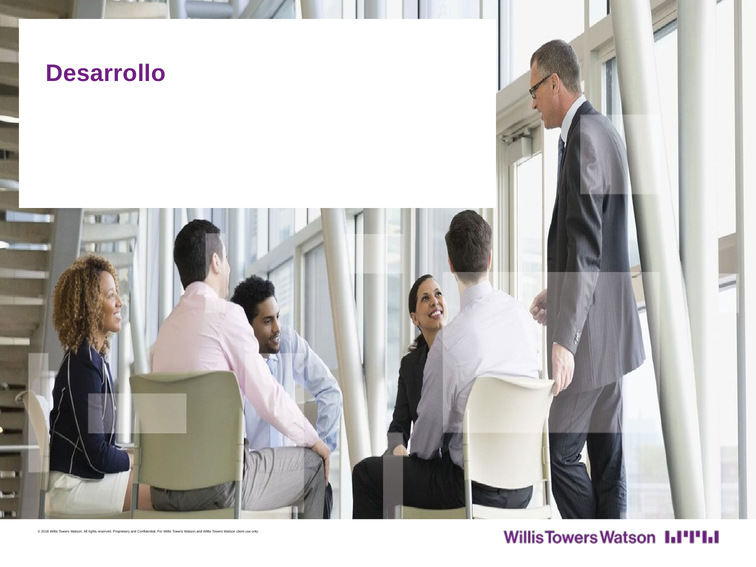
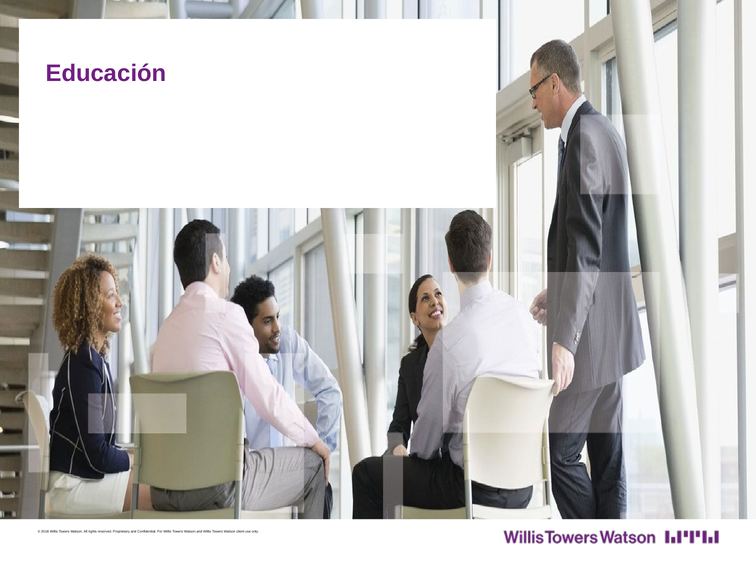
Desarrollo: Desarrollo -> Educación (106, 73)
